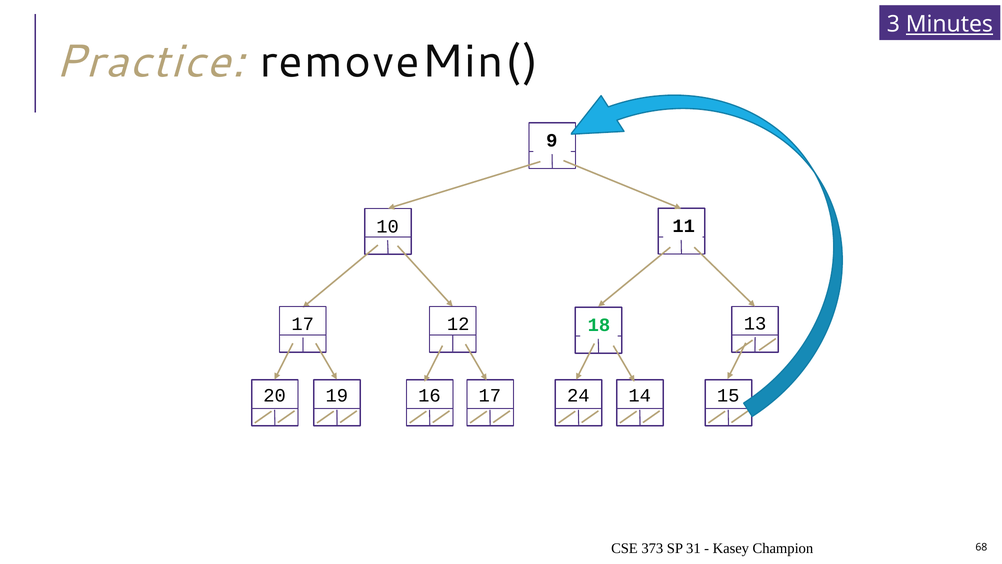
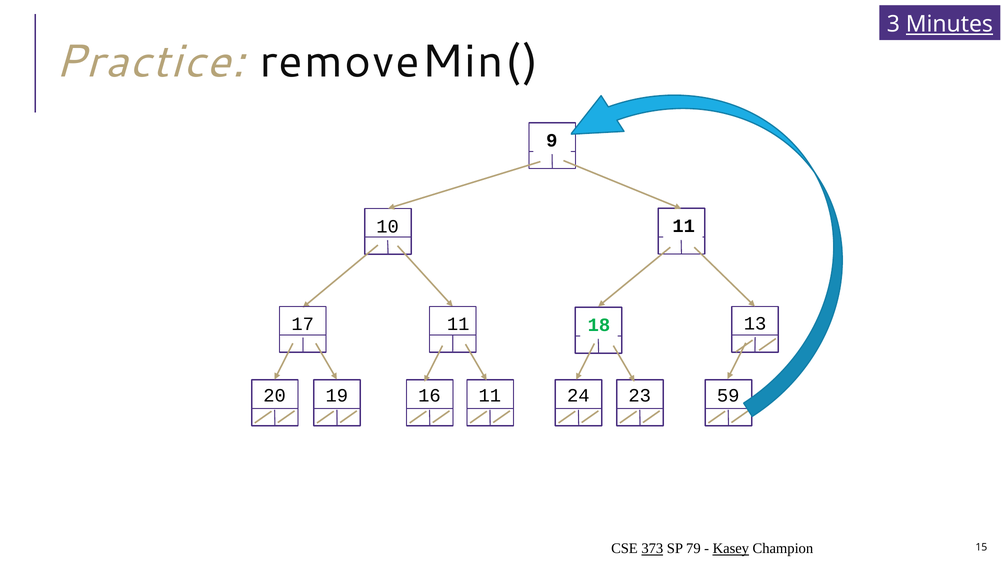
17 12: 12 -> 11 (458, 324)
16 17: 17 -> 11 (490, 395)
14: 14 -> 23 (640, 395)
15: 15 -> 59 (728, 395)
373 underline: none -> present (652, 548)
31: 31 -> 79 (693, 548)
Kasey underline: none -> present (731, 548)
68: 68 -> 15 (981, 547)
